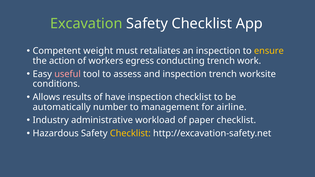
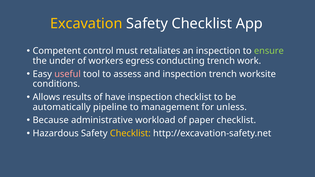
Excavation colour: light green -> yellow (86, 24)
weight: weight -> control (98, 51)
ensure colour: yellow -> light green (269, 51)
action: action -> under (62, 61)
number: number -> pipeline (110, 107)
airline: airline -> unless (232, 107)
Industry: Industry -> Because (51, 120)
